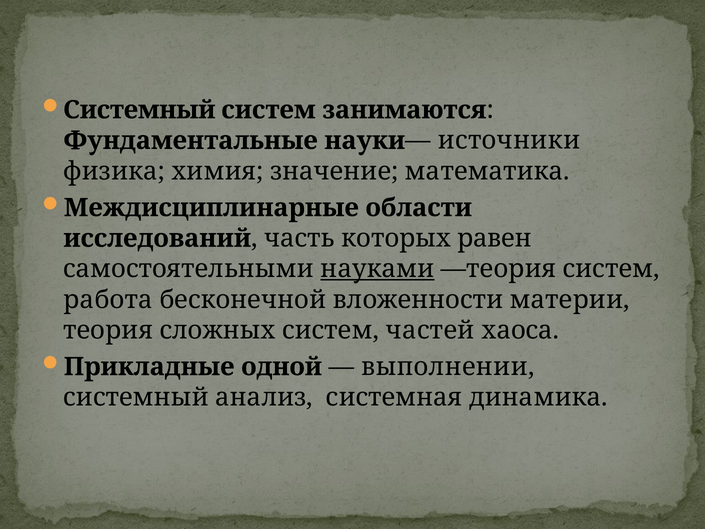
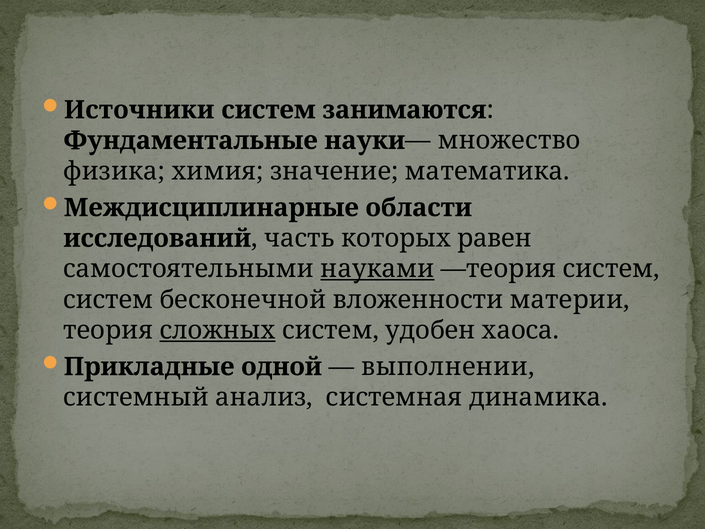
Системный: Системный -> Источники (139, 110)
источники: источники -> множество (509, 141)
работа: работа -> систем (108, 299)
сложных underline: none -> present (218, 330)
частей: частей -> удобен (430, 330)
